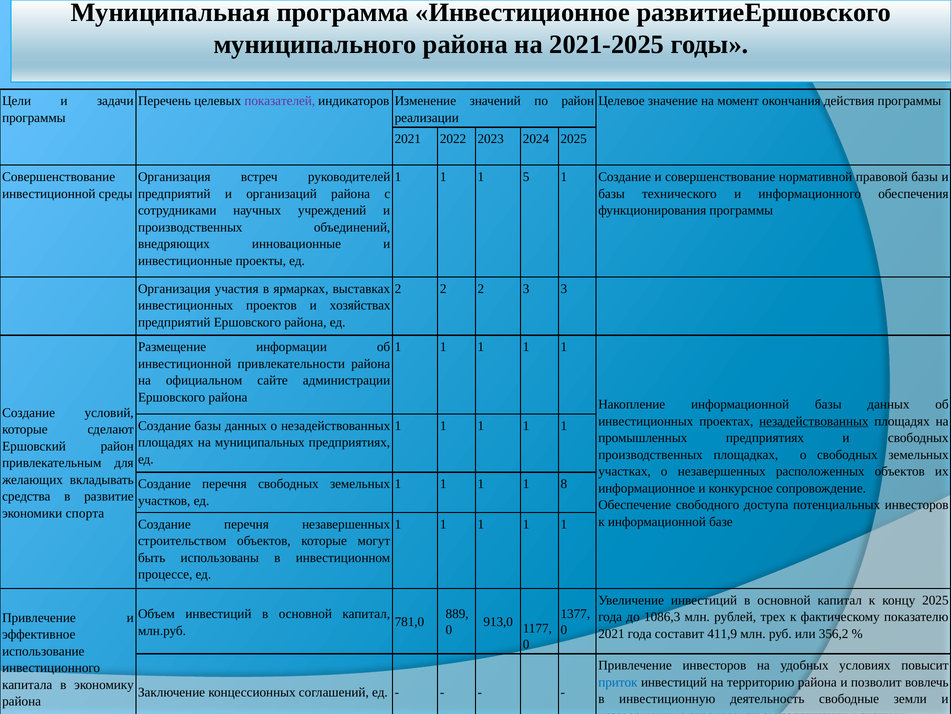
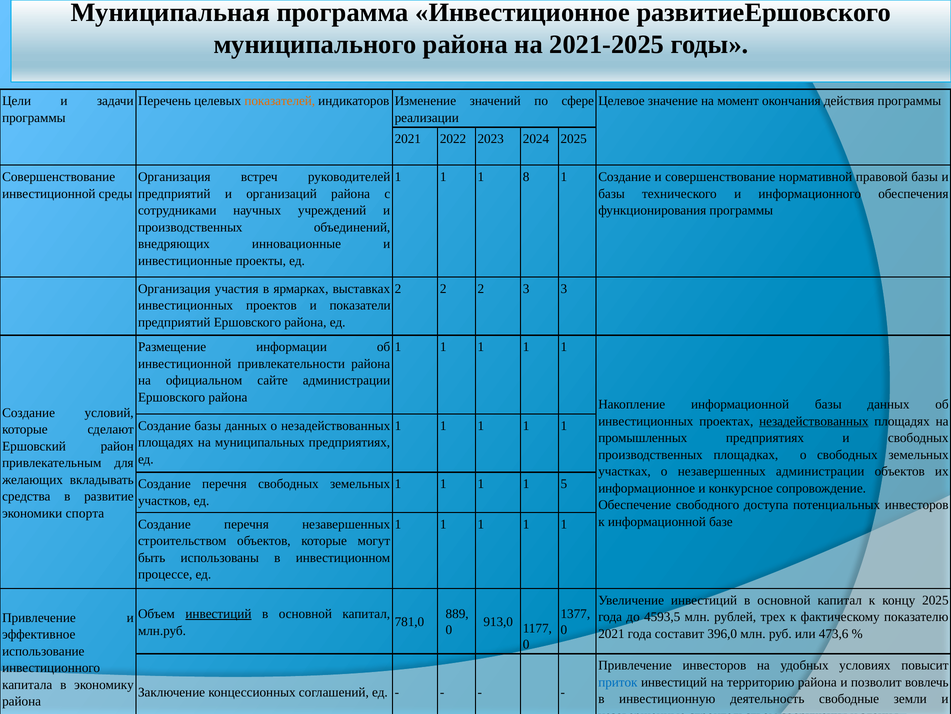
показателей colour: purple -> orange (280, 101)
по район: район -> сфере (578, 101)
5: 5 -> 8 (526, 177)
хозяйствах: хозяйствах -> показатели (360, 305)
незавершенных расположенных: расположенных -> администрации (820, 471)
8: 8 -> 5 (564, 483)
инвестиций underline: none -> present (218, 613)
1086,3: 1086,3 -> 4593,5 (662, 616)
411,9: 411,9 -> 396,0 (722, 633)
356,2: 356,2 -> 473,6 (834, 633)
